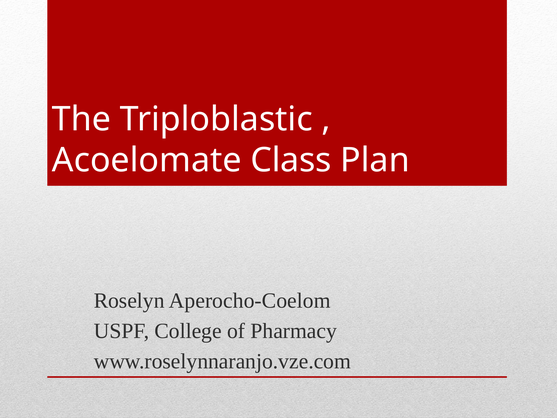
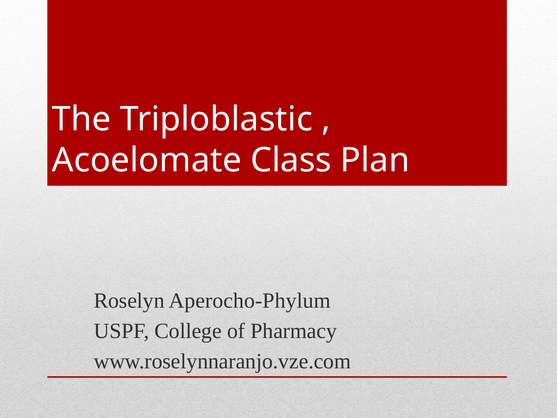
Aperocho-Coelom: Aperocho-Coelom -> Aperocho-Phylum (250, 300)
